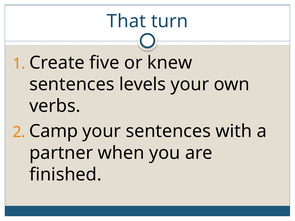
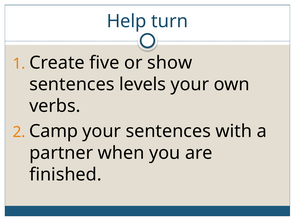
That: That -> Help (127, 21)
knew: knew -> show (170, 63)
